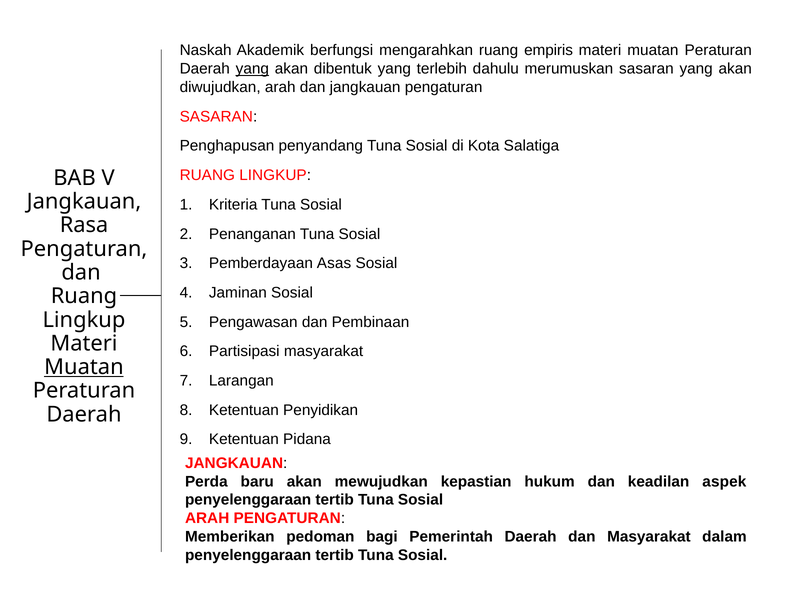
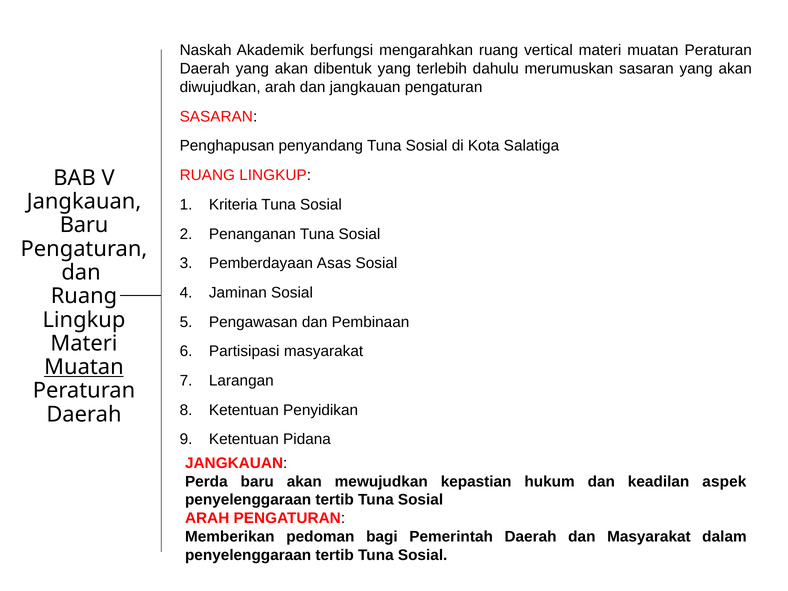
empiris: empiris -> vertical (548, 50)
yang underline: present -> none (252, 69)
Rasa: Rasa -> Baru (84, 225)
